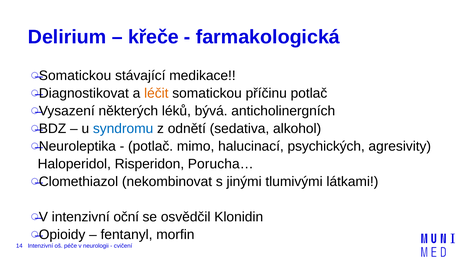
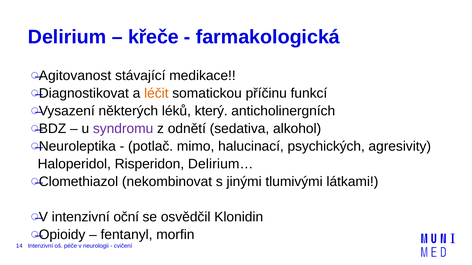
Somatickou: Somatickou -> Agitovanost (75, 76)
příčinu potlač: potlač -> funkcí (309, 94)
bývá: bývá -> který (211, 111)
syndromu colour: blue -> purple (123, 129)
Porucha…: Porucha… -> Delirium… (221, 164)
